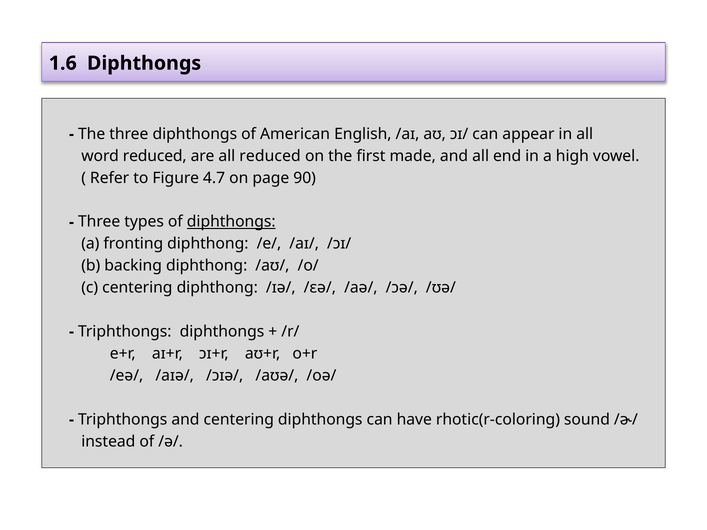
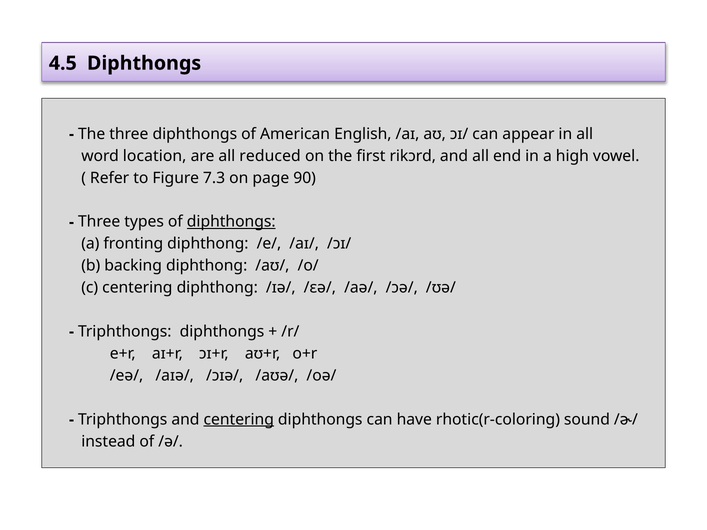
1.6: 1.6 -> 4.5 (63, 63)
word reduced: reduced -> location (155, 156)
made: made -> rikɔrd (413, 156)
4.7: 4.7 -> 7.3 (214, 178)
centering underline: none -> present (239, 420)
